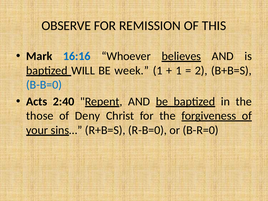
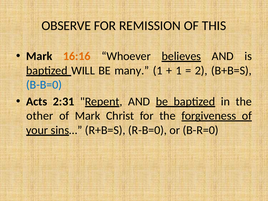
16:16 colour: blue -> orange (77, 56)
week: week -> many (132, 71)
2:40: 2:40 -> 2:31 (64, 101)
those: those -> other (40, 116)
of Deny: Deny -> Mark (88, 116)
